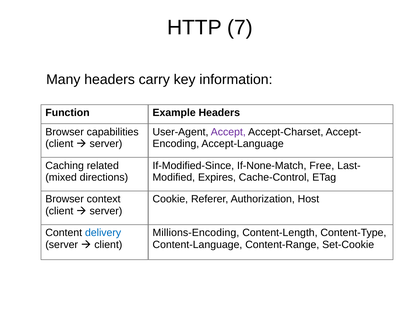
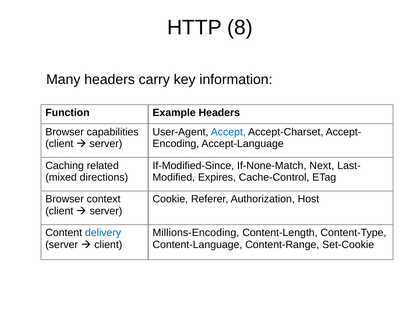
7: 7 -> 8 (240, 28)
Accept colour: purple -> blue (228, 132)
Free: Free -> Next (322, 166)
